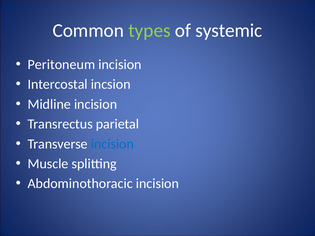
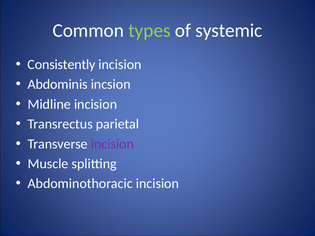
Peritoneum: Peritoneum -> Consistently (61, 65)
Intercostal: Intercostal -> Abdominis (58, 84)
incision colour: blue -> purple (112, 144)
